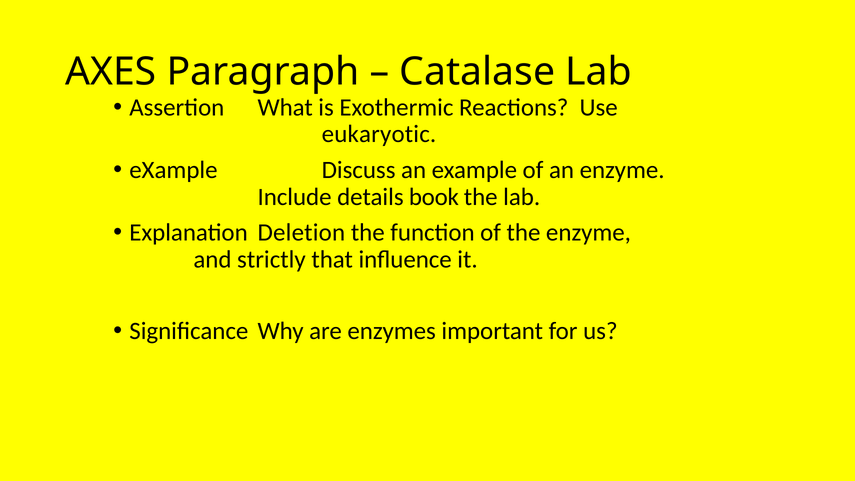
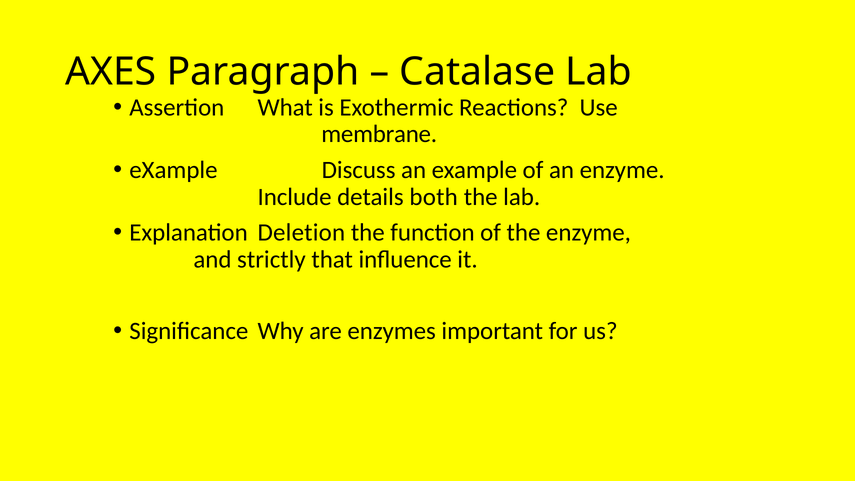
eukaryotic: eukaryotic -> membrane (379, 134)
book: book -> both (434, 197)
